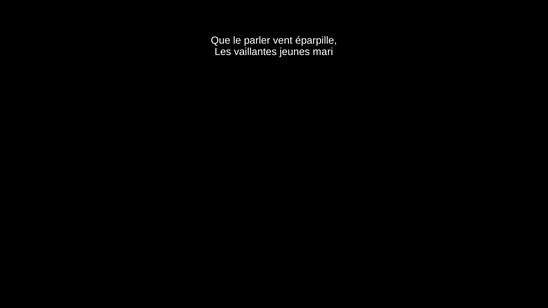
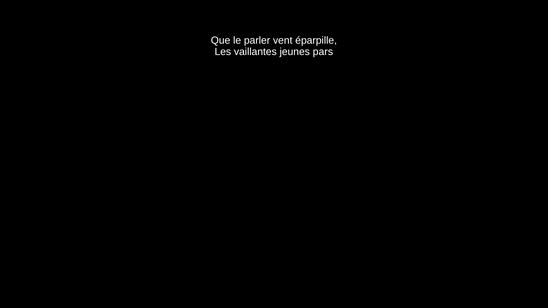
mari: mari -> pars (323, 52)
